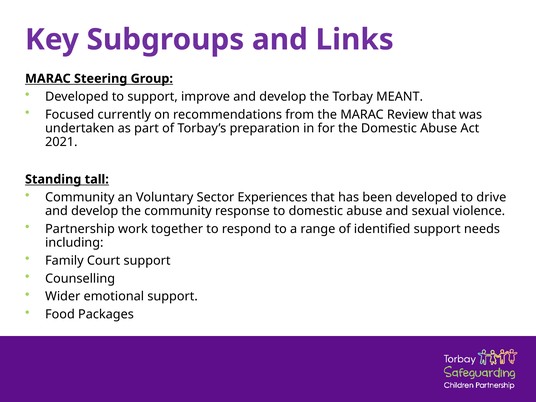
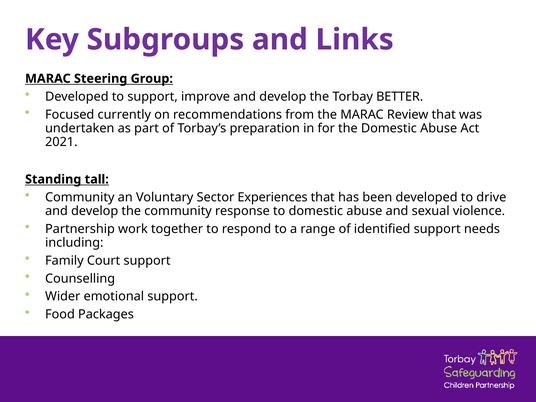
MEANT: MEANT -> BETTER (400, 97)
